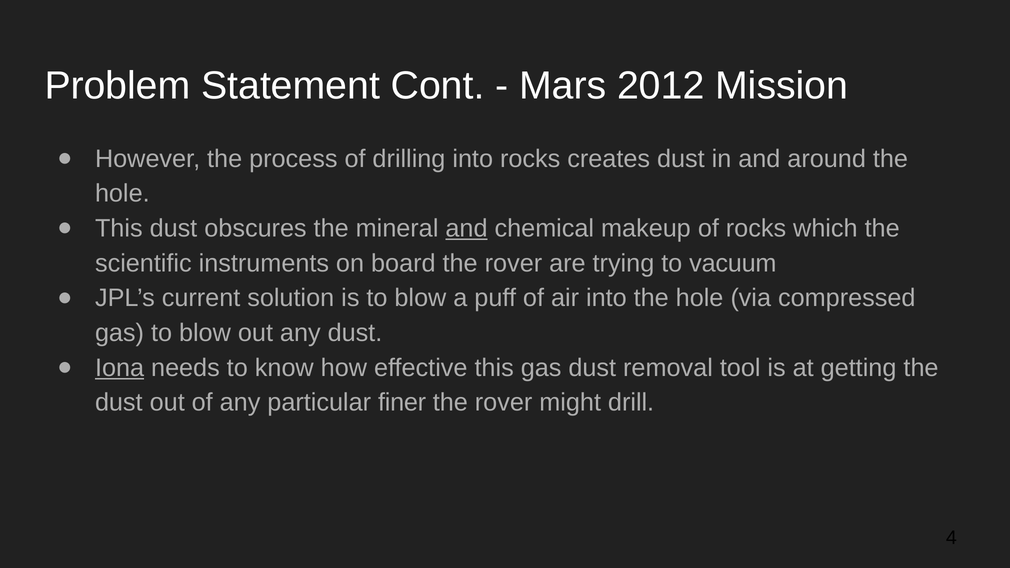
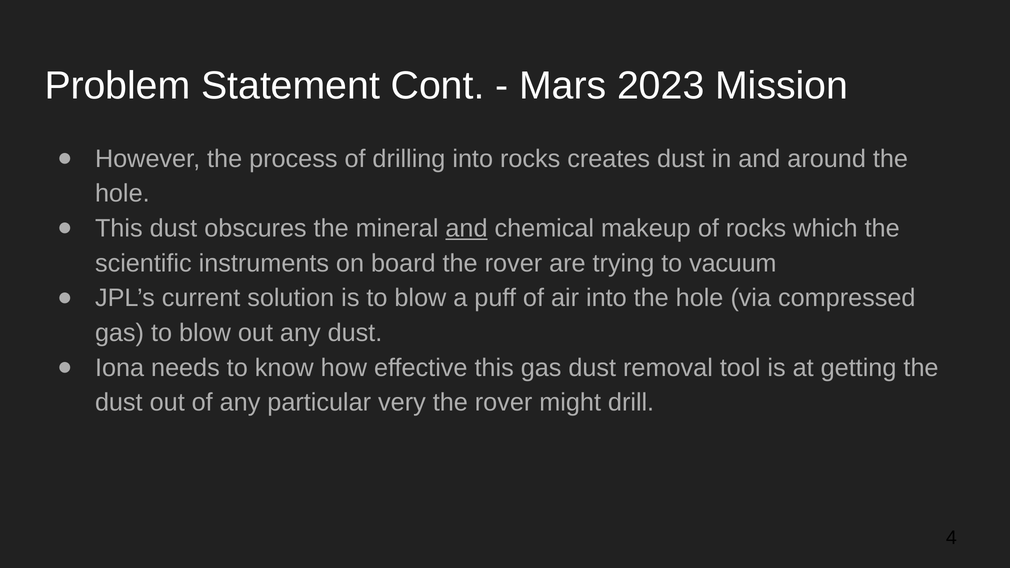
2012: 2012 -> 2023 (661, 86)
Iona underline: present -> none (120, 368)
finer: finer -> very (402, 403)
